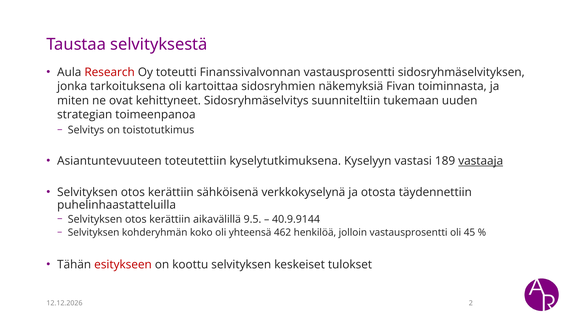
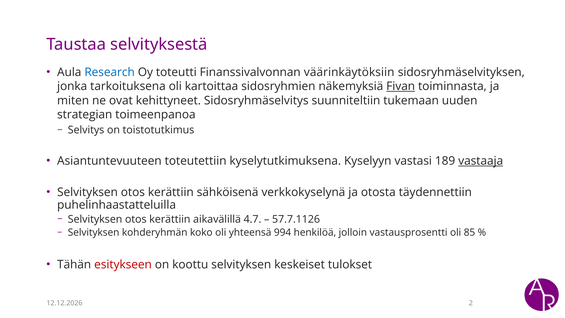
Research colour: red -> blue (110, 72)
Finanssivalvonnan vastausprosentti: vastausprosentti -> väärinkäytöksiin (349, 72)
Fivan underline: none -> present (401, 86)
9.5: 9.5 -> 4.7 (252, 219)
40.9.9144: 40.9.9144 -> 57.7.1126 (296, 219)
462: 462 -> 994 (283, 232)
45: 45 -> 85 (469, 232)
